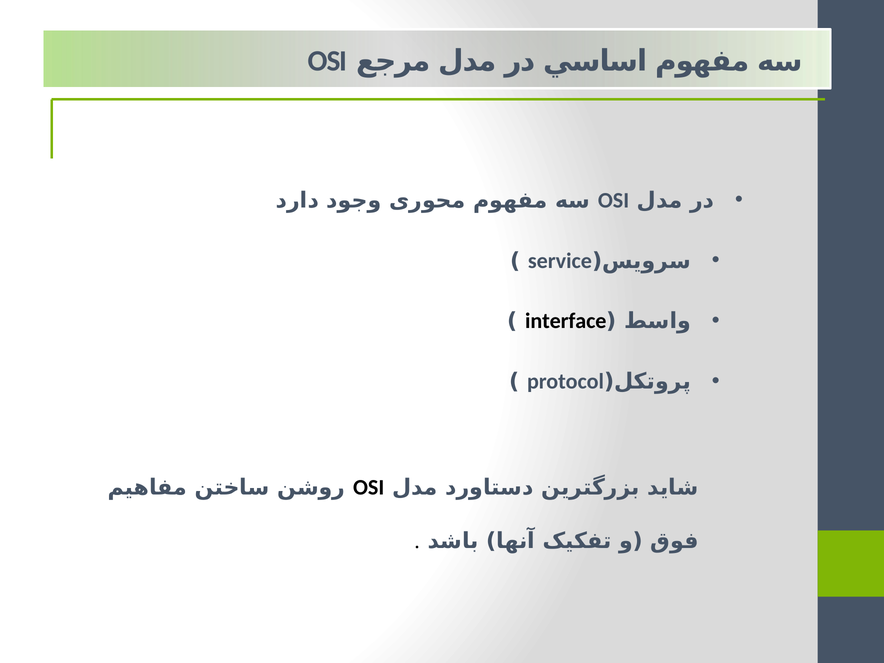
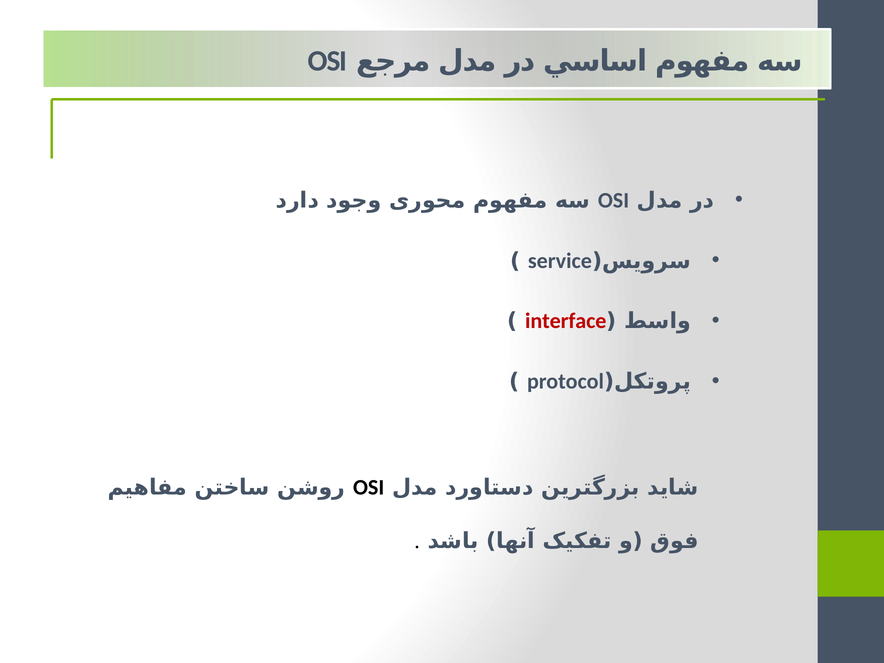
interface colour: black -> red (566, 321)
